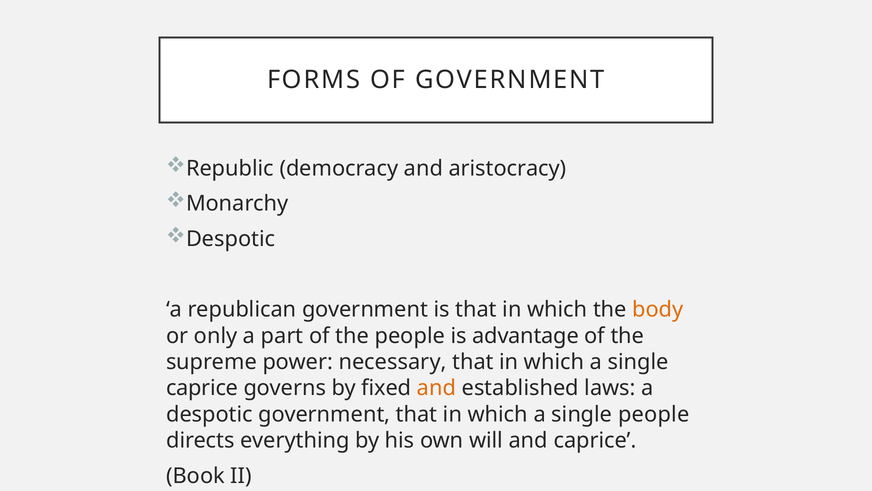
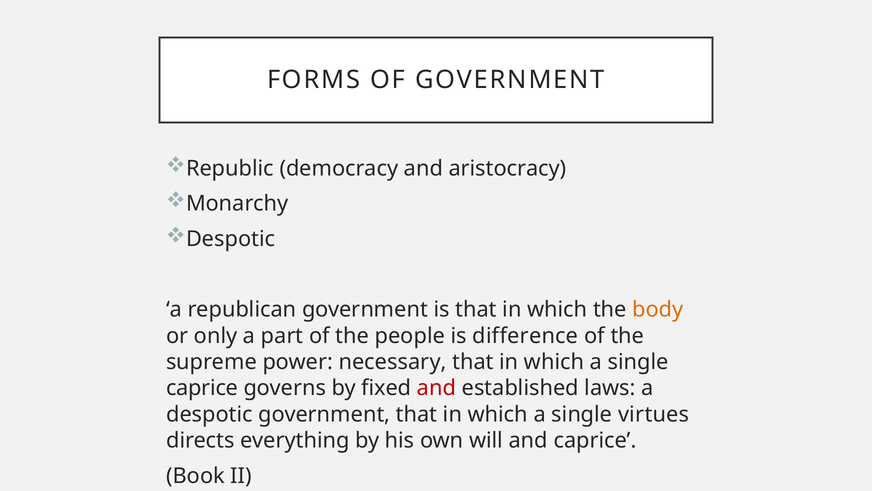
advantage: advantage -> difference (525, 335)
and colour: orange -> red (436, 388)
single people: people -> virtues (654, 414)
